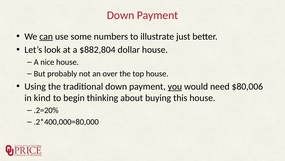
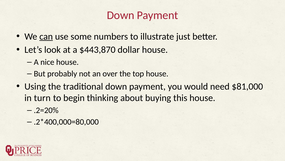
$882,804: $882,804 -> $443,870 (97, 50)
you underline: present -> none (175, 86)
$80,006: $80,006 -> $81,000 (247, 86)
kind: kind -> turn (42, 98)
